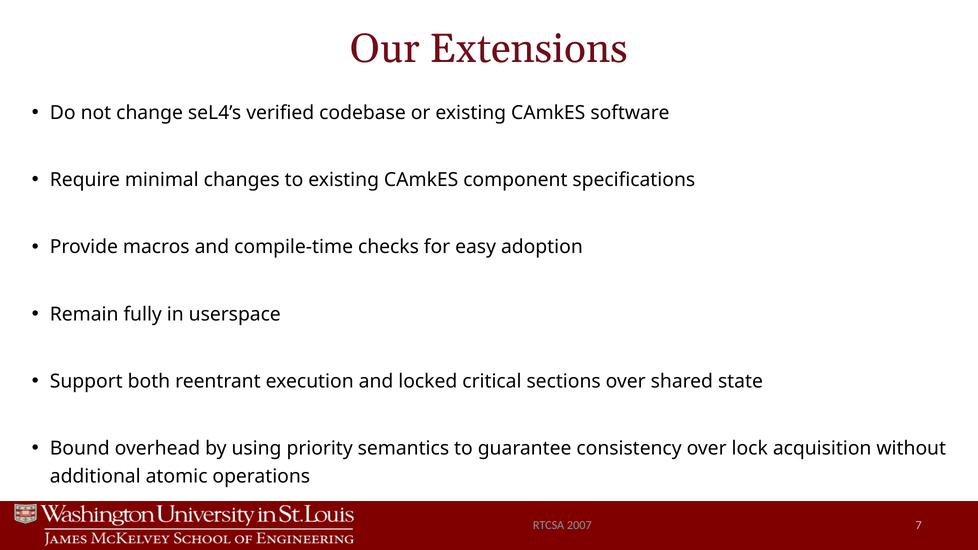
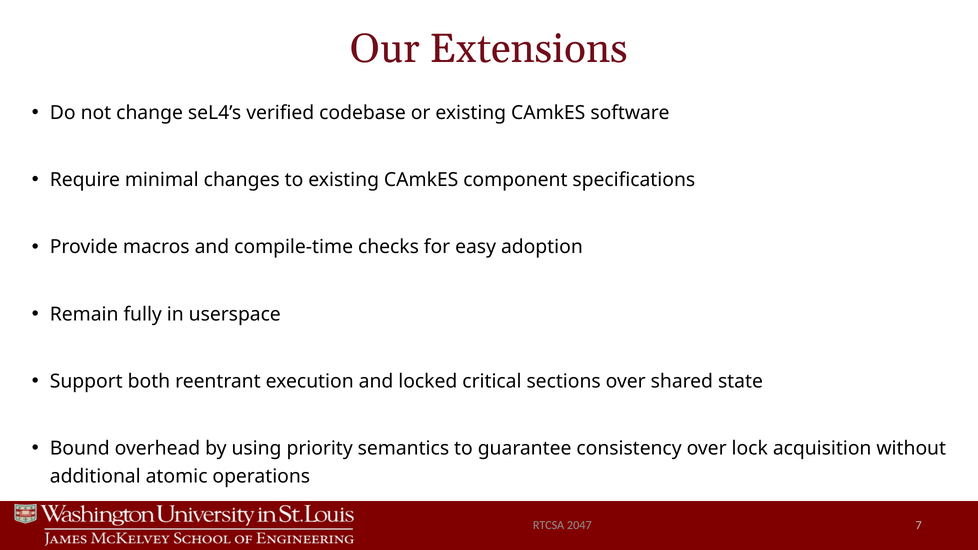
2007: 2007 -> 2047 (579, 525)
